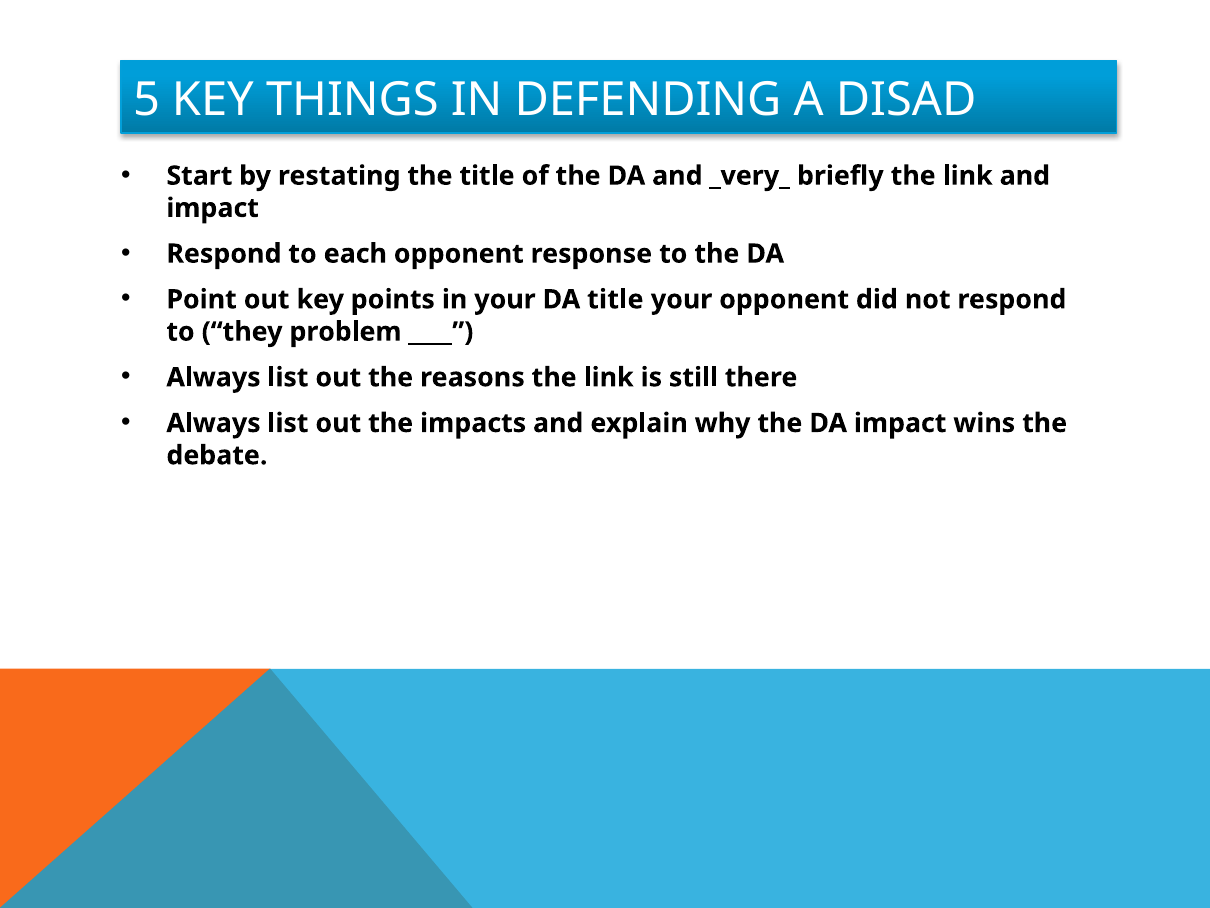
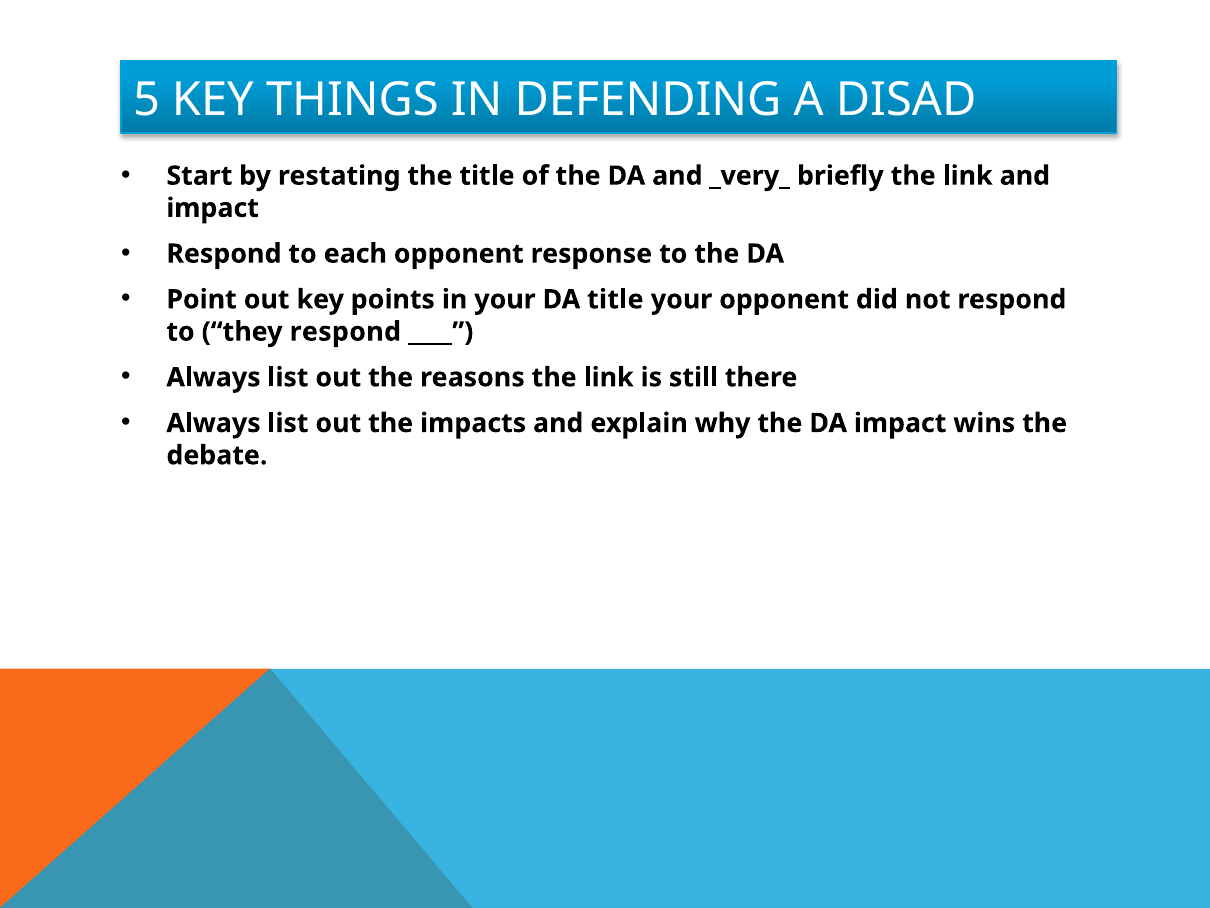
they problem: problem -> respond (345, 332)
